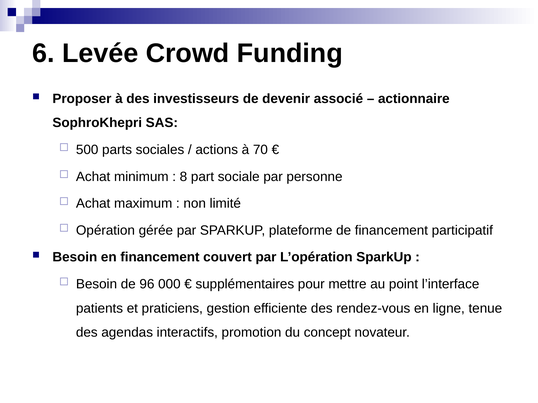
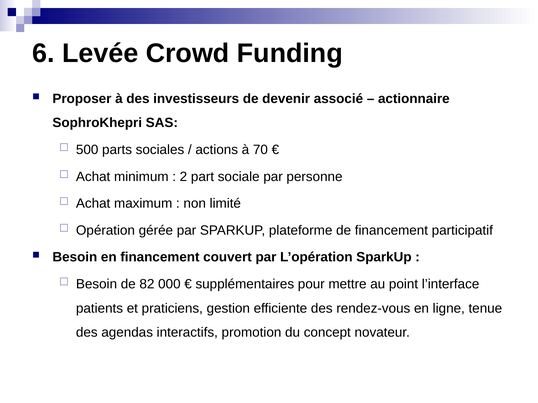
8: 8 -> 2 (183, 177)
96: 96 -> 82 (147, 284)
